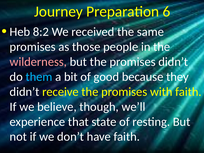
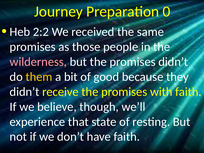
6: 6 -> 0 (166, 12)
8:2: 8:2 -> 2:2 (41, 32)
them colour: light blue -> yellow (39, 77)
